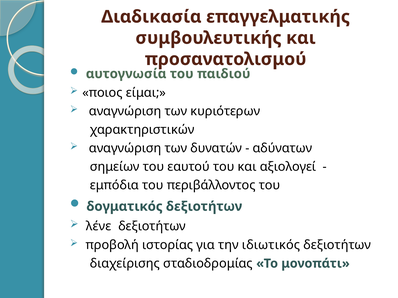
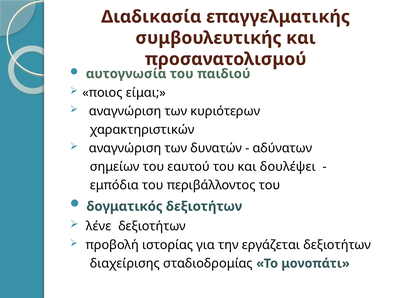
αξιολογεί: αξιολογεί -> δουλέψει (288, 167)
ιδιωτικός: ιδιωτικός -> εργάζεται (271, 245)
